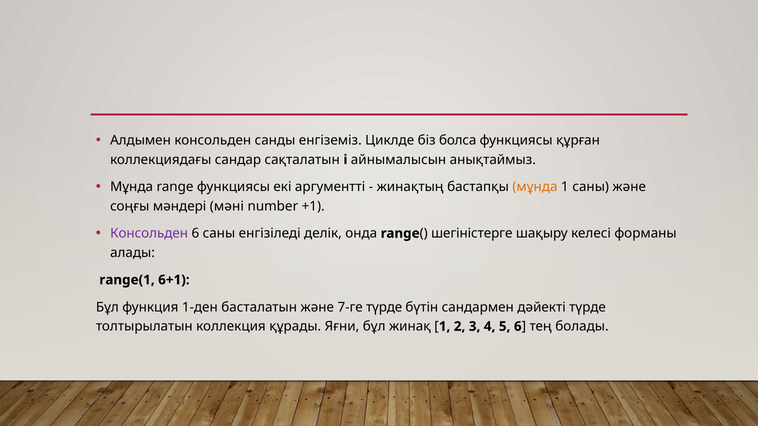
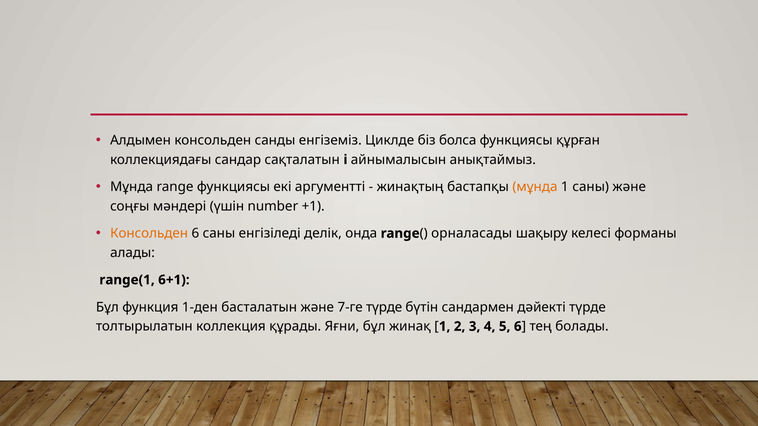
мәні: мәні -> үшін (227, 206)
Консольден colour: purple -> orange (149, 234)
шегіністерге: шегіністерге -> орналасады (472, 234)
